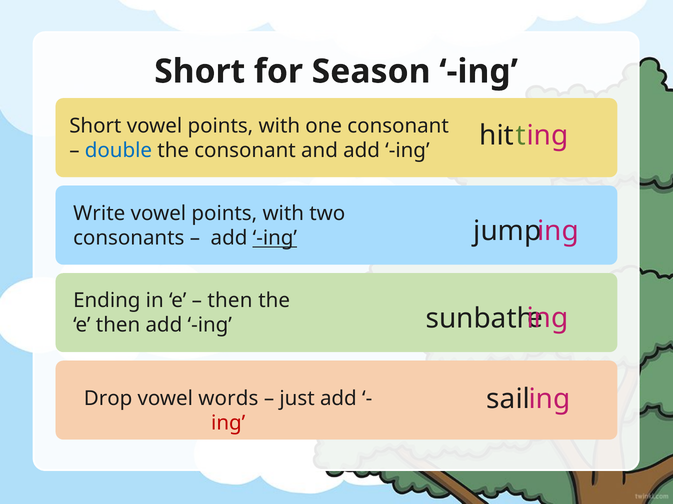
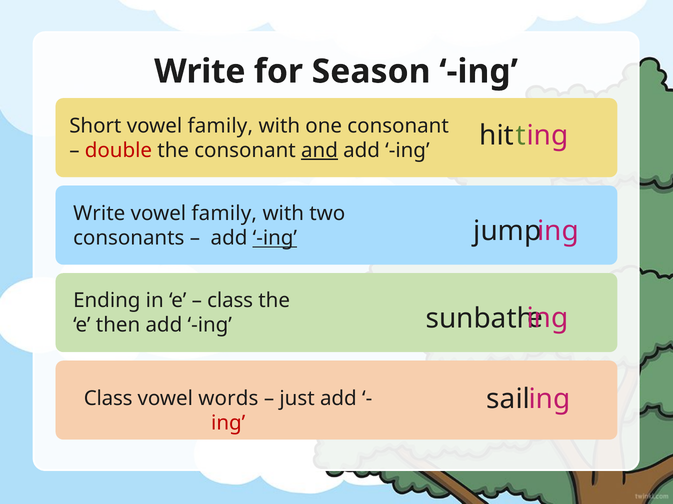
Short: Short -> Write (200, 72)
Short vowel points: points -> family (220, 126)
double colour: blue -> red (118, 151)
and underline: none -> present (319, 151)
points: points -> family (224, 214)
then: then -> class (230, 301)
Drop: Drop -> Class (108, 399)
